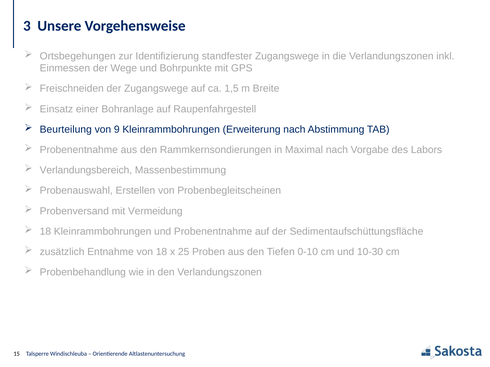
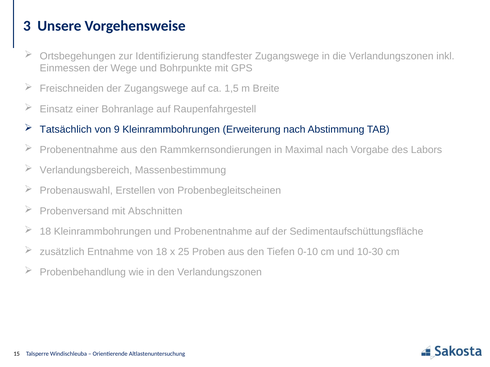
Beurteilung: Beurteilung -> Tatsächlich (66, 130)
Vermeidung: Vermeidung -> Abschnitten (155, 211)
